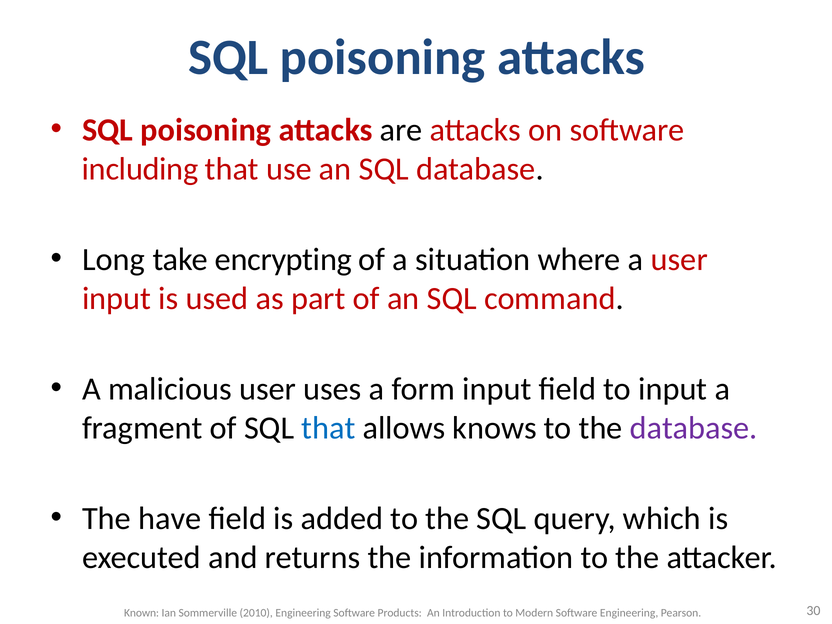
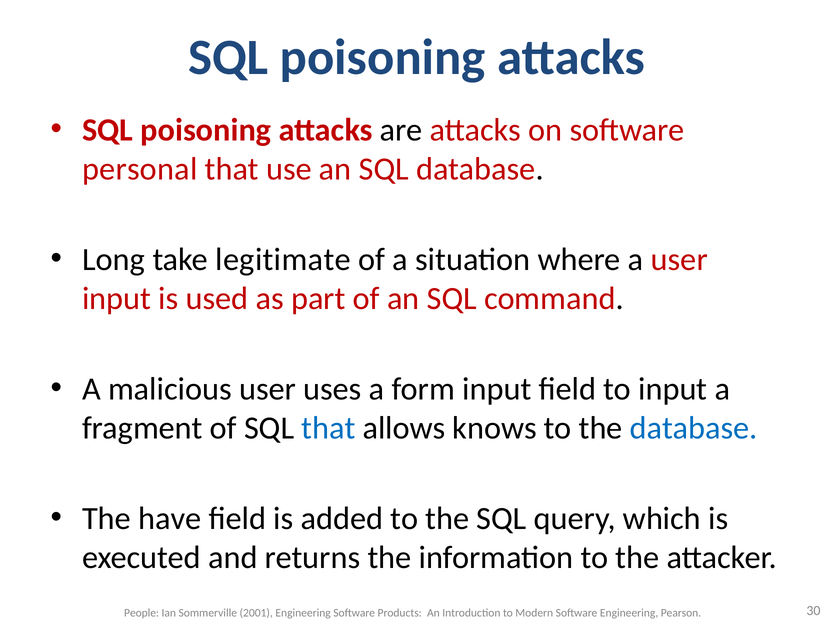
including: including -> personal (140, 169)
encrypting: encrypting -> legitimate (283, 259)
database colour: purple -> blue (694, 428)
Known: Known -> People (142, 613)
2010: 2010 -> 2001 (256, 613)
